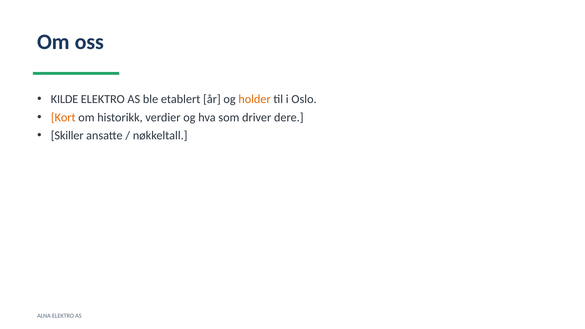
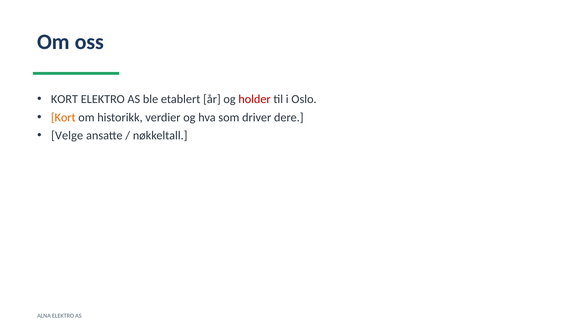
KILDE: KILDE -> KORT (64, 99)
holder colour: orange -> red (255, 99)
Skiller: Skiller -> Velge (67, 136)
